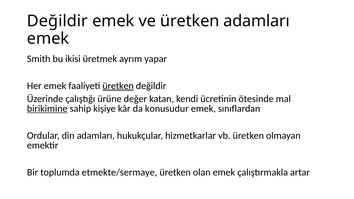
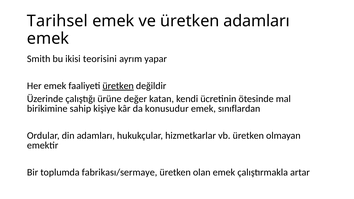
Değildir: Değildir -> Tarihsel (57, 21)
üretmek: üretmek -> teorisini (100, 59)
birikimine underline: present -> none (47, 109)
etmekte/sermaye: etmekte/sermaye -> fabrikası/sermaye (120, 172)
